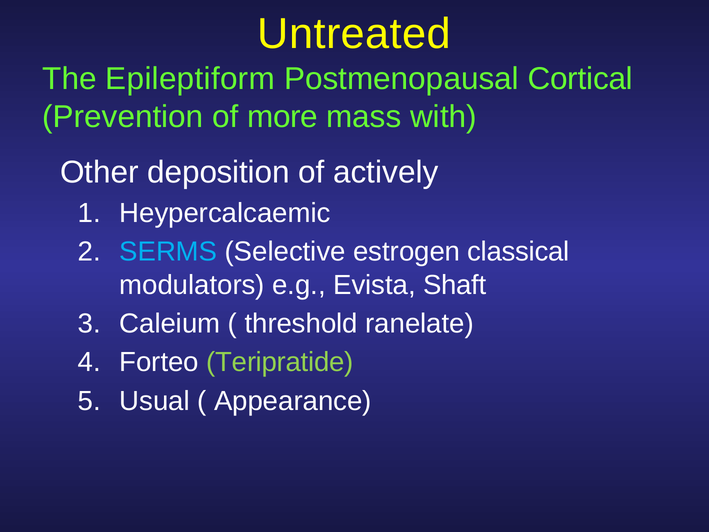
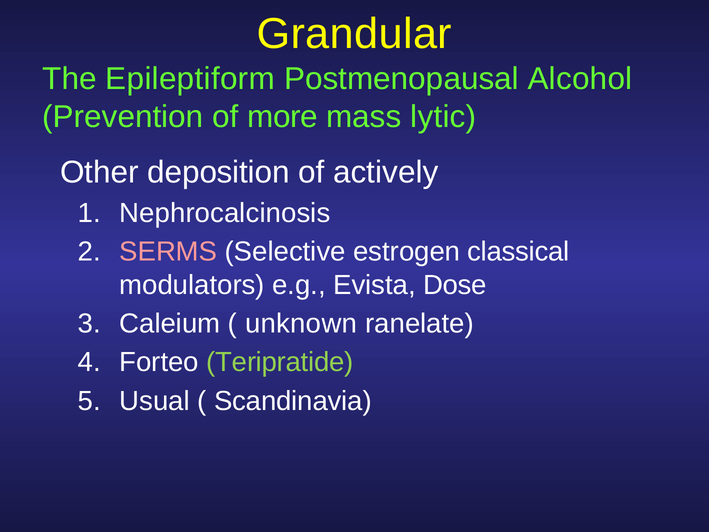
Untreated: Untreated -> Grandular (354, 34)
Cortical: Cortical -> Alcohol (580, 79)
with: with -> lytic (443, 117)
Heypercalcaemic: Heypercalcaemic -> Nephrocalcinosis (225, 213)
SERMS colour: light blue -> pink (168, 252)
Shaft: Shaft -> Dose (455, 285)
threshold: threshold -> unknown (301, 323)
Appearance: Appearance -> Scandinavia (293, 401)
